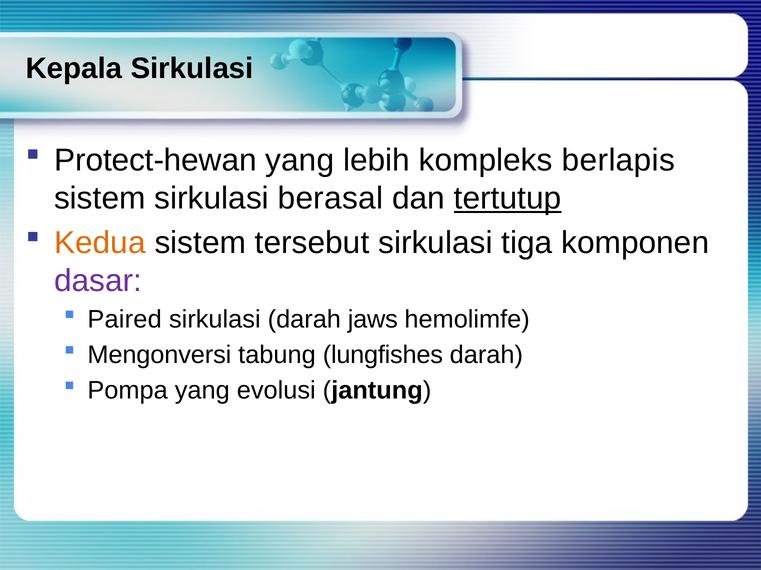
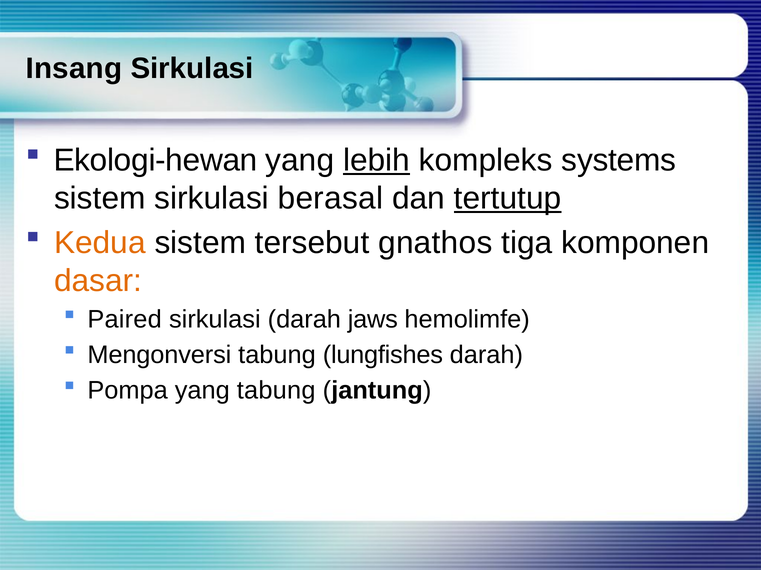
Kepala: Kepala -> Insang (74, 69)
Protect-hewan: Protect-hewan -> Ekologi-hewan (156, 161)
lebih underline: none -> present (377, 161)
berlapis: berlapis -> systems (619, 161)
tersebut sirkulasi: sirkulasi -> gnathos (435, 243)
dasar colour: purple -> orange (98, 281)
yang evolusi: evolusi -> tabung (276, 391)
